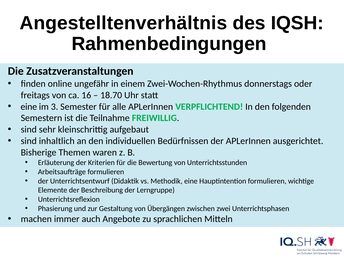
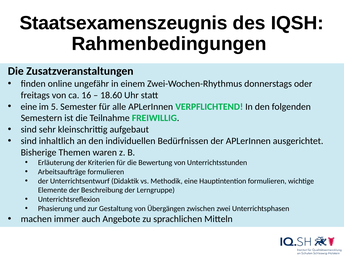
Angestelltenverhältnis: Angestelltenverhältnis -> Staatsexamenszeugnis (124, 23)
18.70: 18.70 -> 18.60 (111, 95)
3: 3 -> 5 (55, 107)
